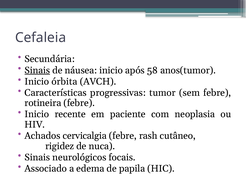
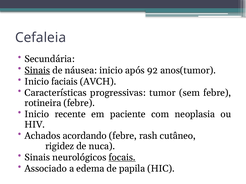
58: 58 -> 92 (152, 70)
órbita: órbita -> faciais (64, 82)
cervicalgia: cervicalgia -> acordando (85, 136)
focais underline: none -> present (122, 158)
